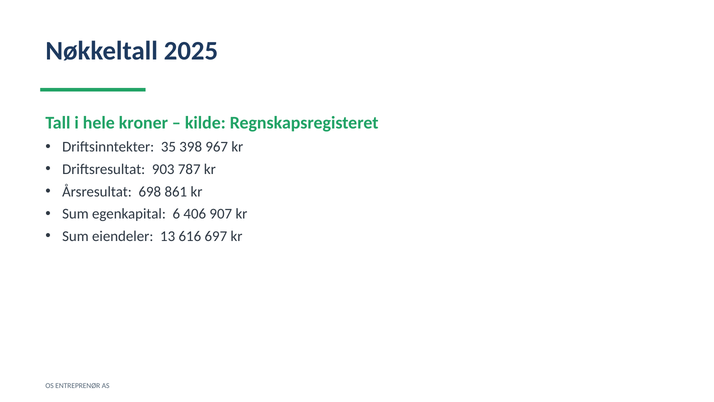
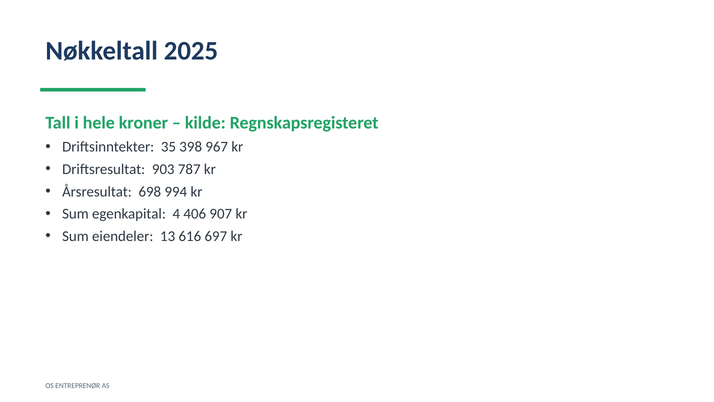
861: 861 -> 994 (176, 191)
6: 6 -> 4 (176, 214)
